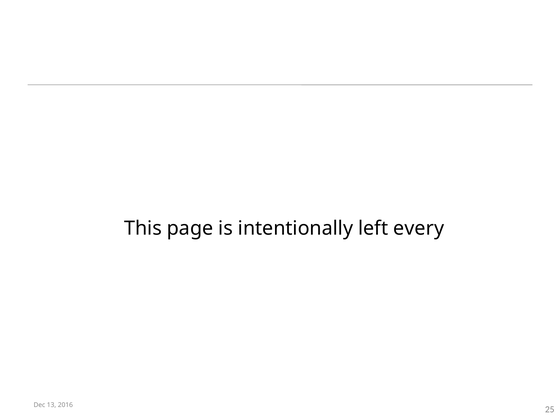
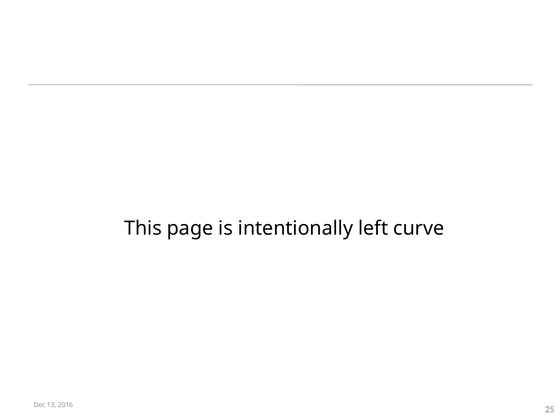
every: every -> curve (419, 228)
